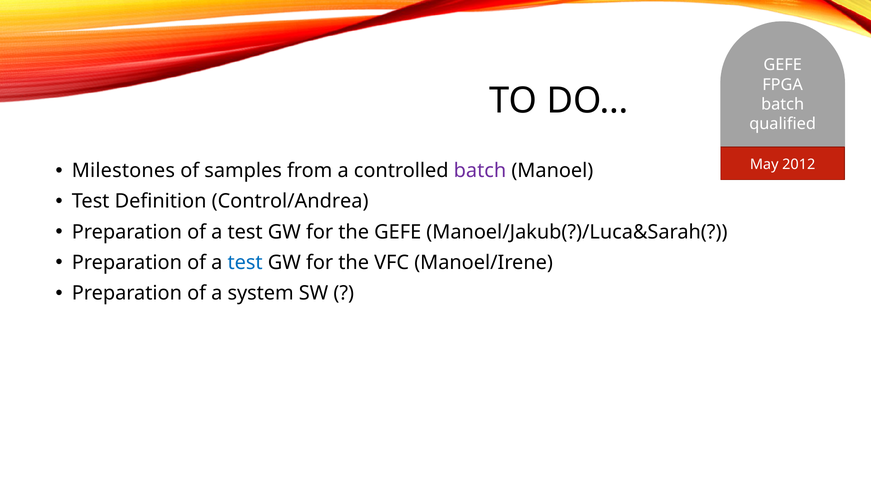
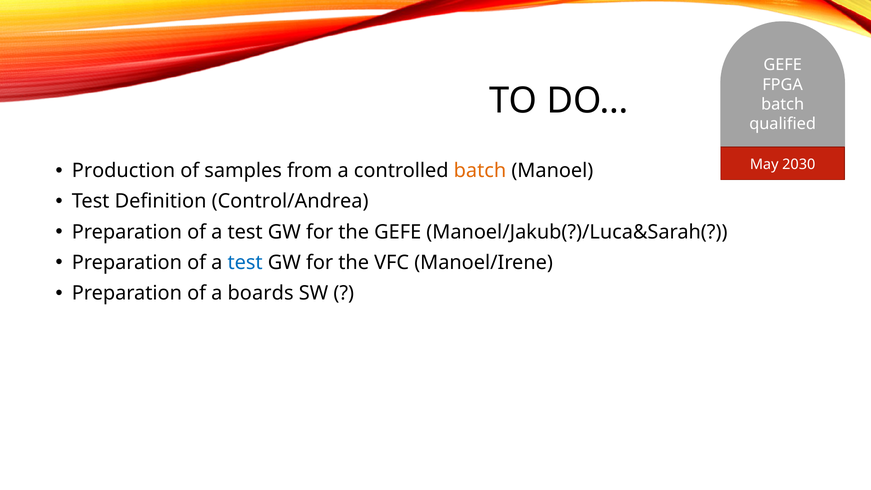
2012: 2012 -> 2030 (799, 164)
Milestones: Milestones -> Production (123, 171)
batch colour: purple -> orange (480, 171)
system: system -> boards (261, 293)
